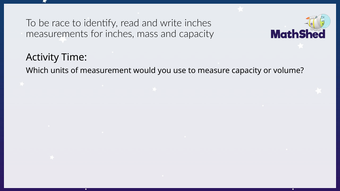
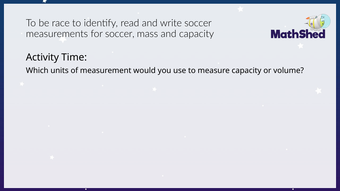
write inches: inches -> soccer (198, 23)
for inches: inches -> soccer (120, 34)
